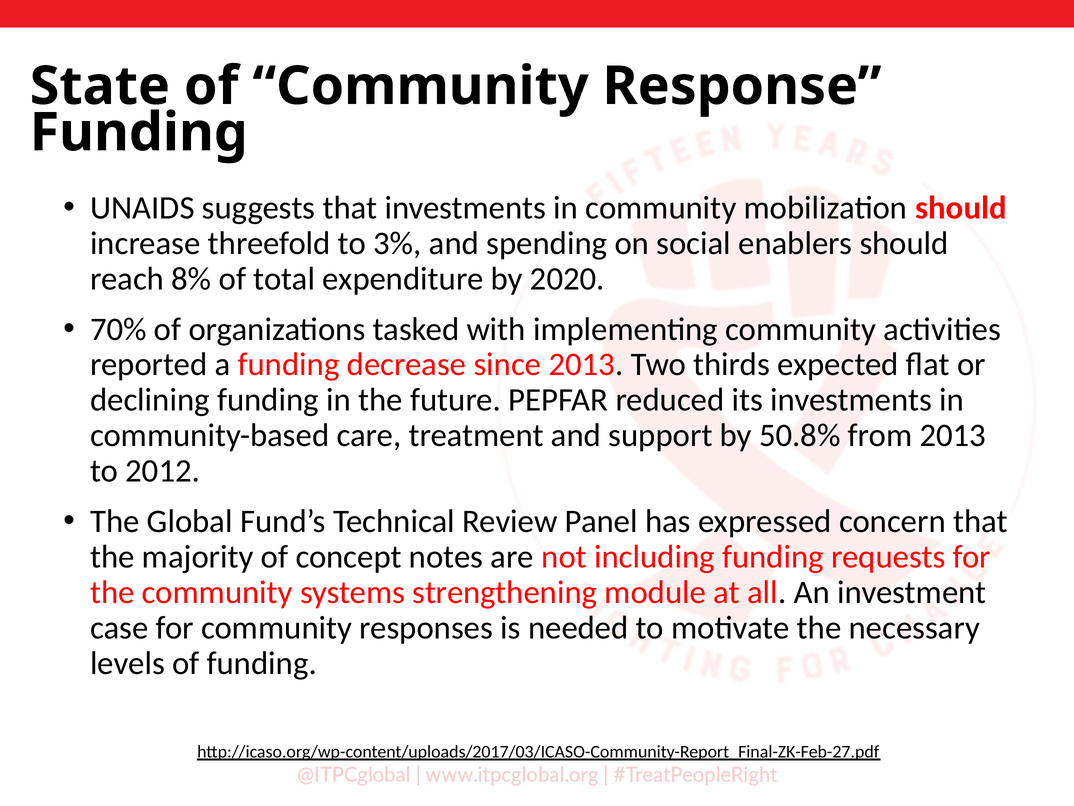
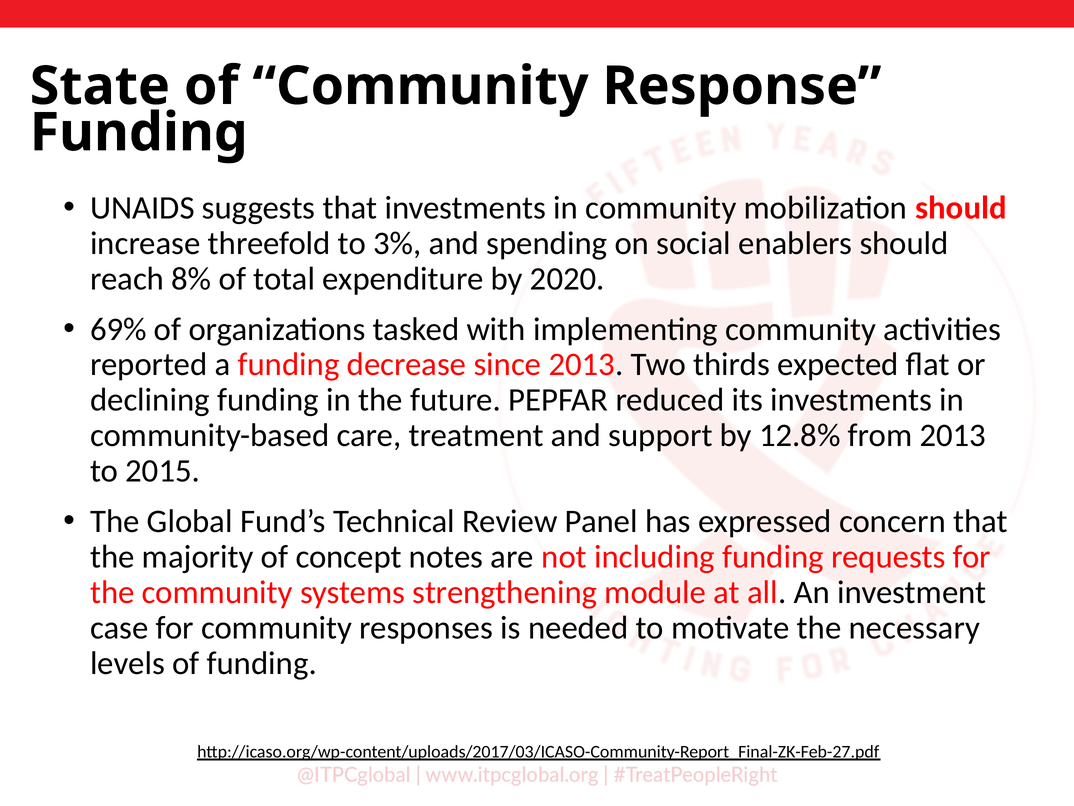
70%: 70% -> 69% (118, 329)
50.8%: 50.8% -> 12.8% (800, 435)
2012: 2012 -> 2015 (163, 471)
